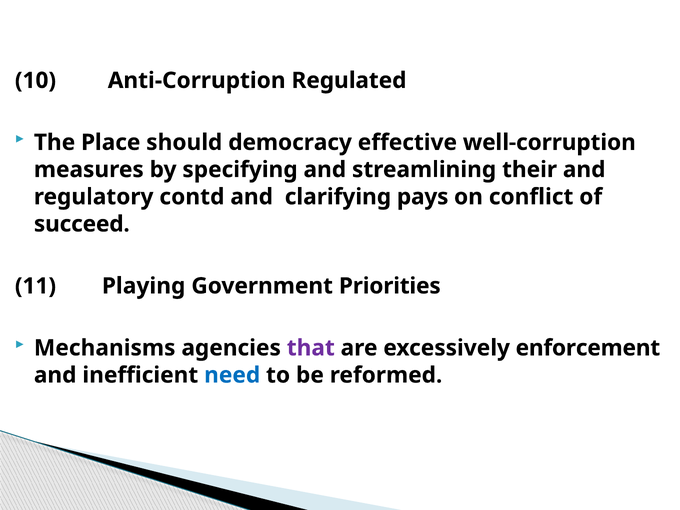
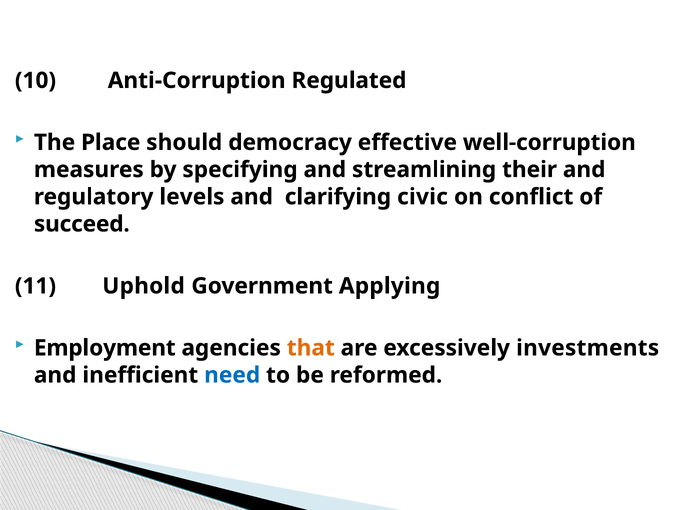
contd: contd -> levels (192, 197)
pays: pays -> civic (422, 197)
Playing: Playing -> Uphold (144, 286)
Priorities: Priorities -> Applying (390, 286)
Mechanisms: Mechanisms -> Employment (105, 348)
that colour: purple -> orange (311, 348)
enforcement: enforcement -> investments (588, 348)
